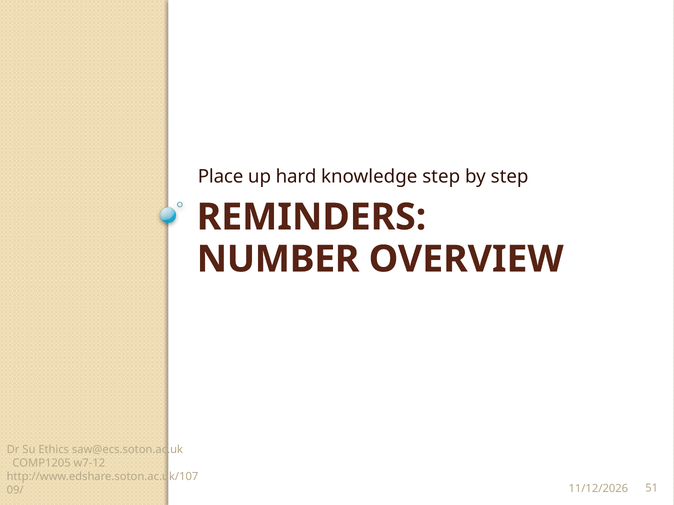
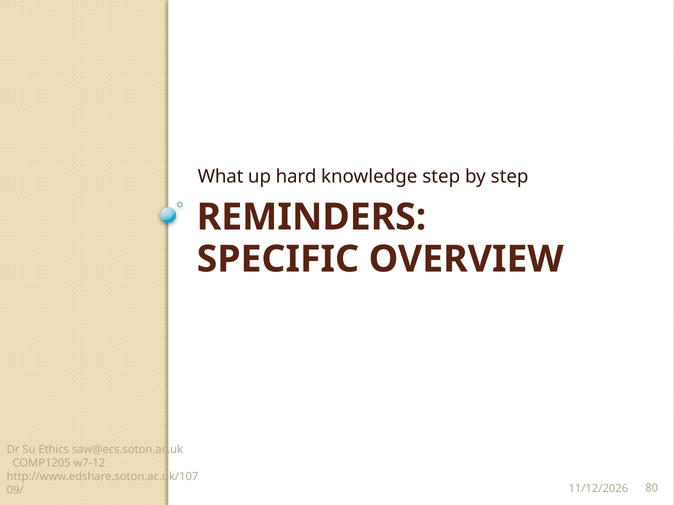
Place: Place -> What (221, 177)
NUMBER: NUMBER -> SPECIFIC (278, 259)
51: 51 -> 80 (652, 489)
